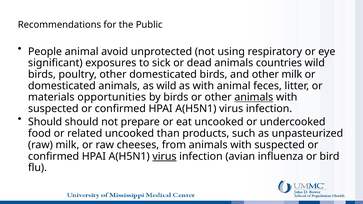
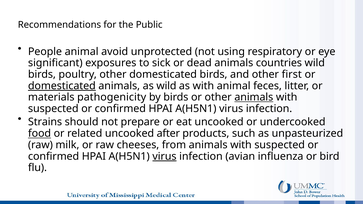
other milk: milk -> first (292, 74)
domesticated underline: none -> present (62, 86)
opportunities: opportunities -> pathogenicity (112, 97)
Should: Should -> Strains (45, 122)
food underline: none -> present (40, 134)
than: than -> after (168, 134)
